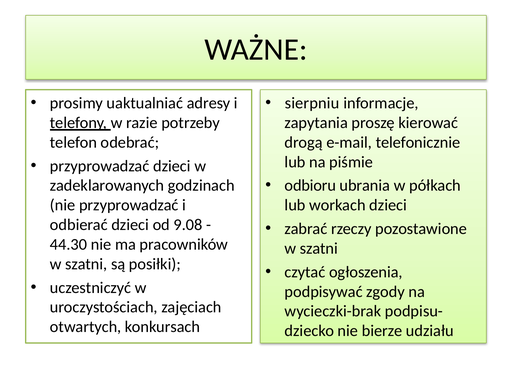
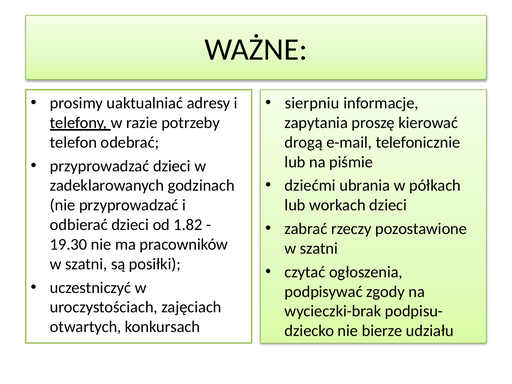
odbioru: odbioru -> dziećmi (310, 186)
9.08: 9.08 -> 1.82 (188, 225)
44.30: 44.30 -> 19.30 (69, 244)
